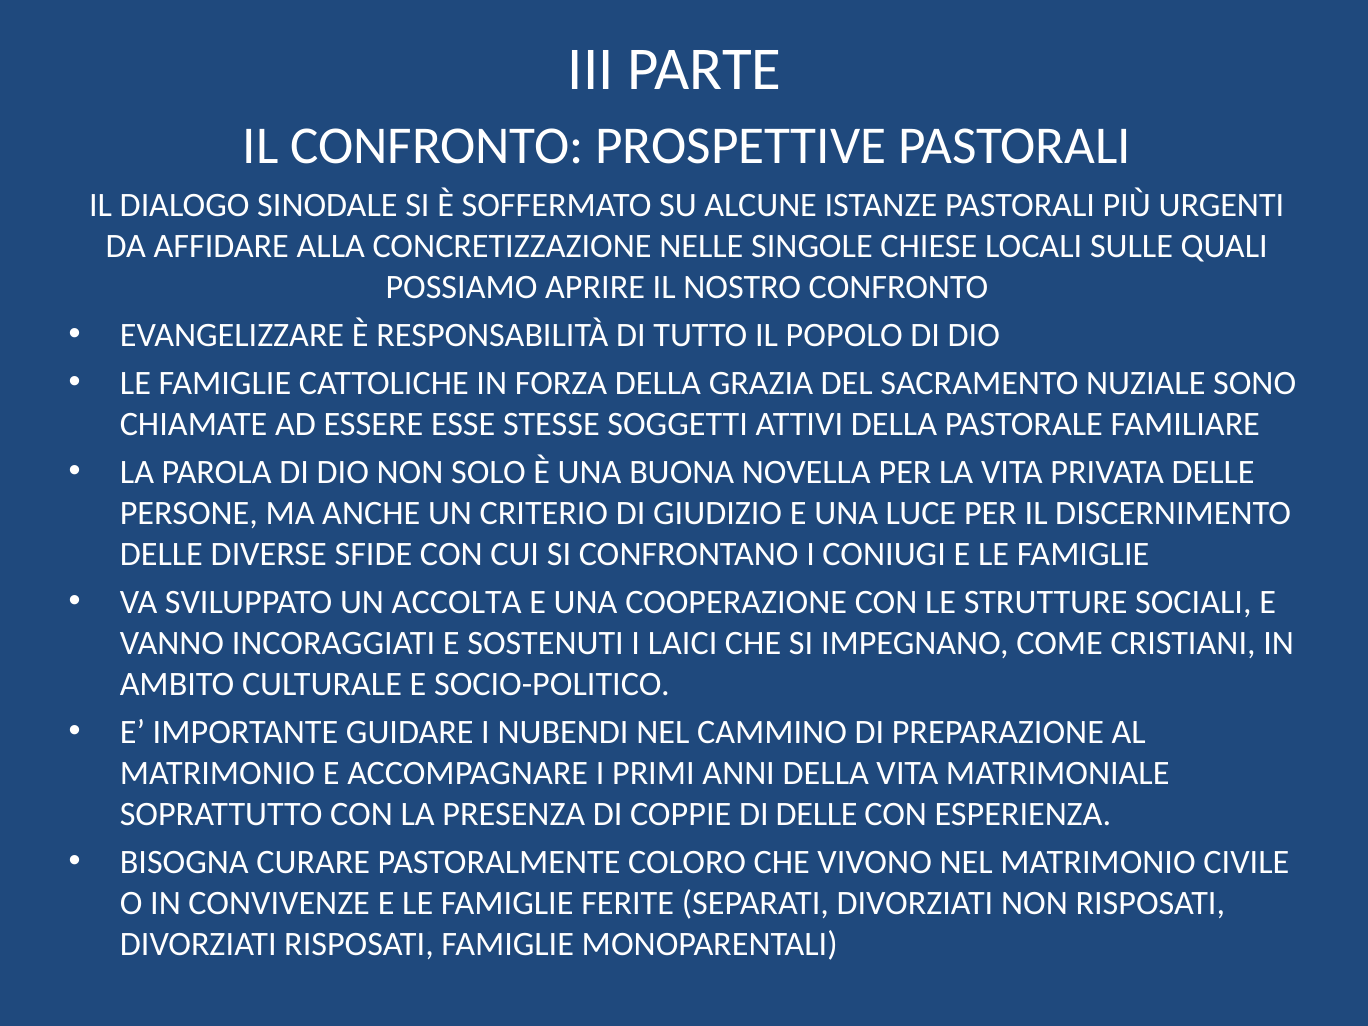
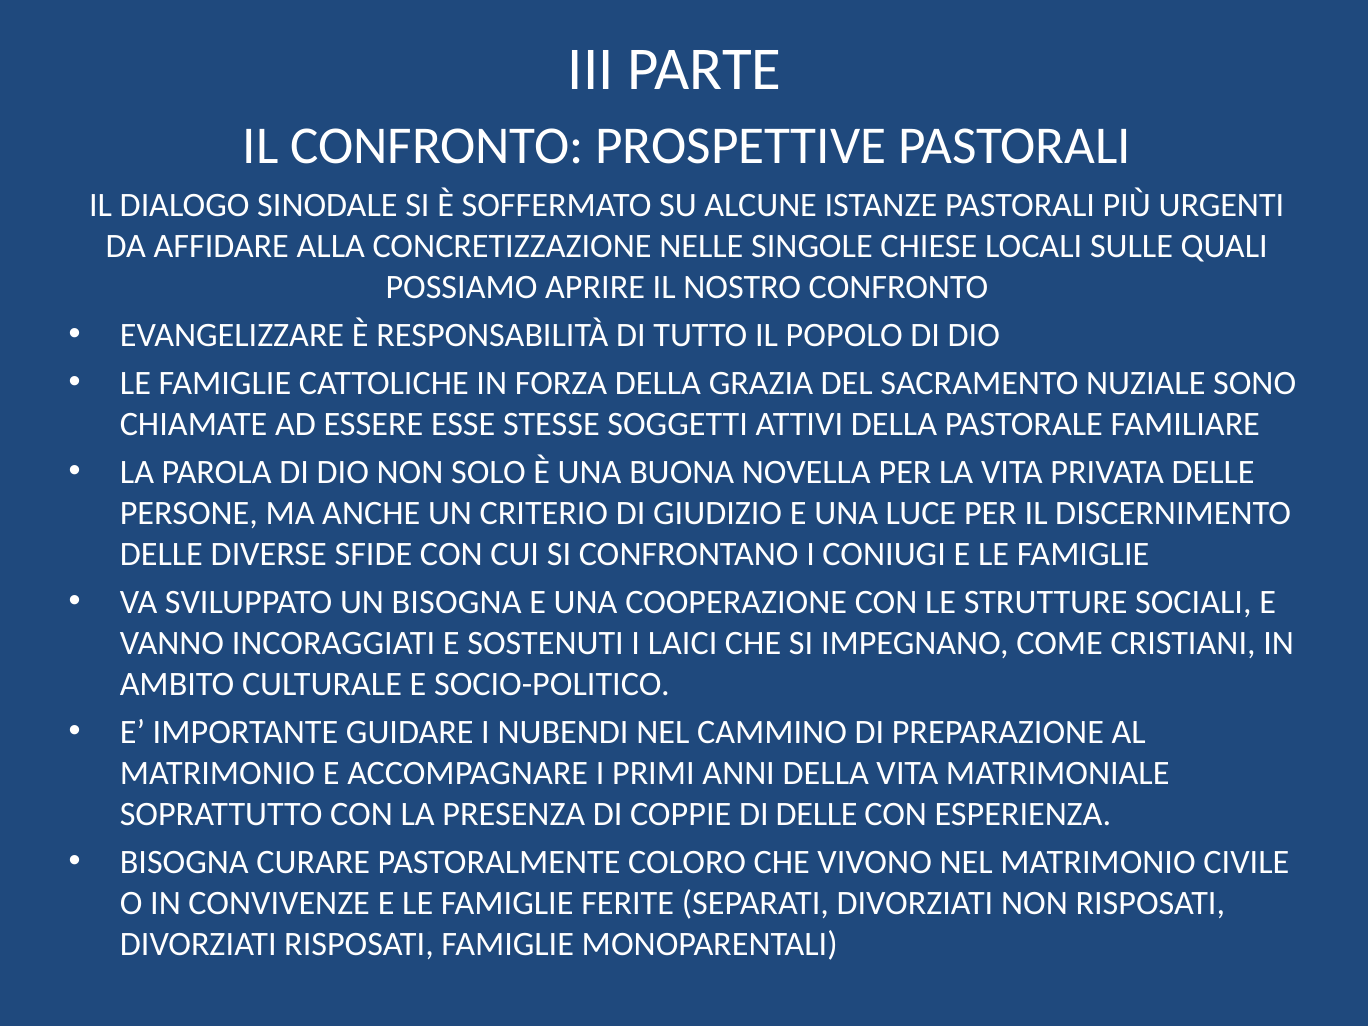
UN ACCOLTA: ACCOLTA -> BISOGNA (457, 602)
